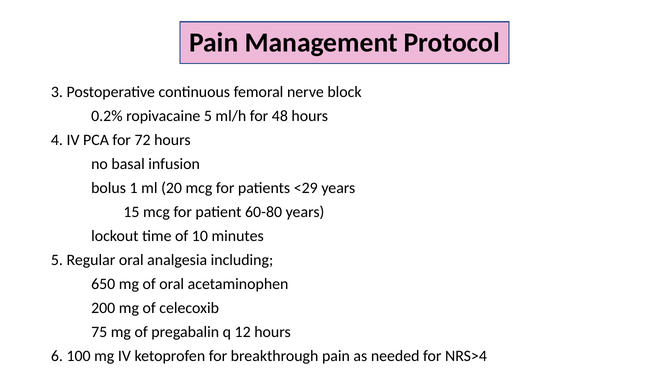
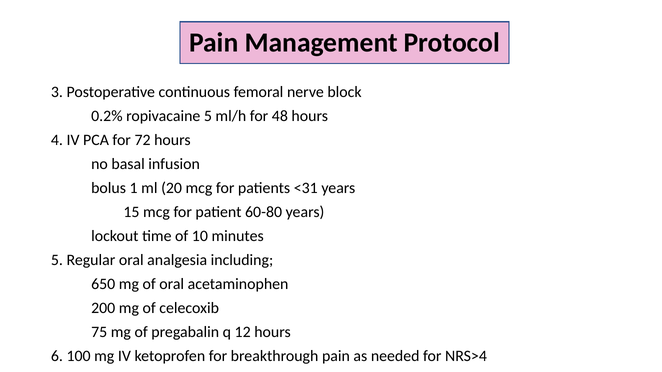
<29: <29 -> <31 (306, 188)
